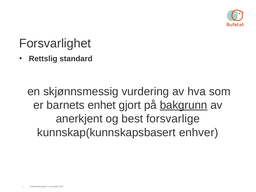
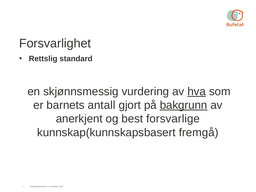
hva underline: none -> present (197, 91)
enhet: enhet -> antall (102, 105)
enhver: enhver -> fremgå (199, 132)
